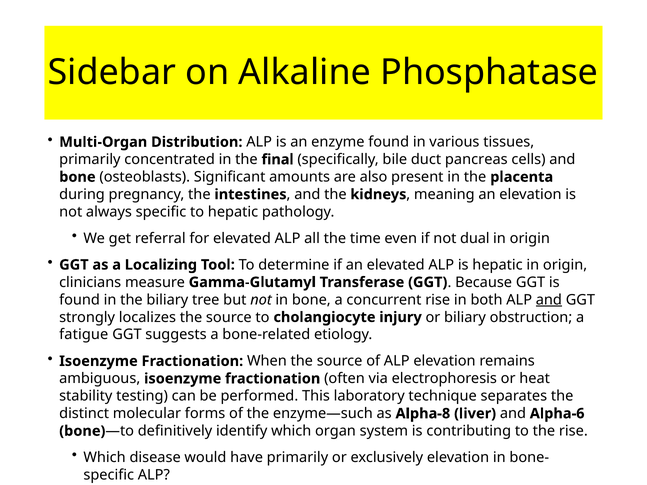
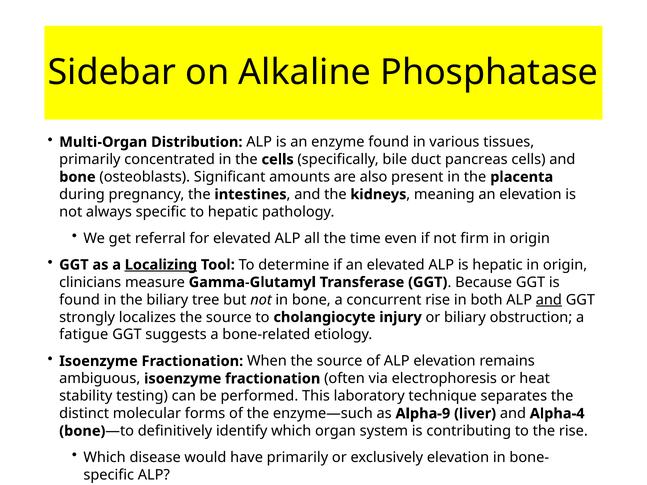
the final: final -> cells (278, 160)
dual: dual -> firm (475, 238)
Localizing underline: none -> present (161, 265)
Alpha-8: Alpha-8 -> Alpha-9 (423, 414)
Alpha-6: Alpha-6 -> Alpha-4 (557, 414)
